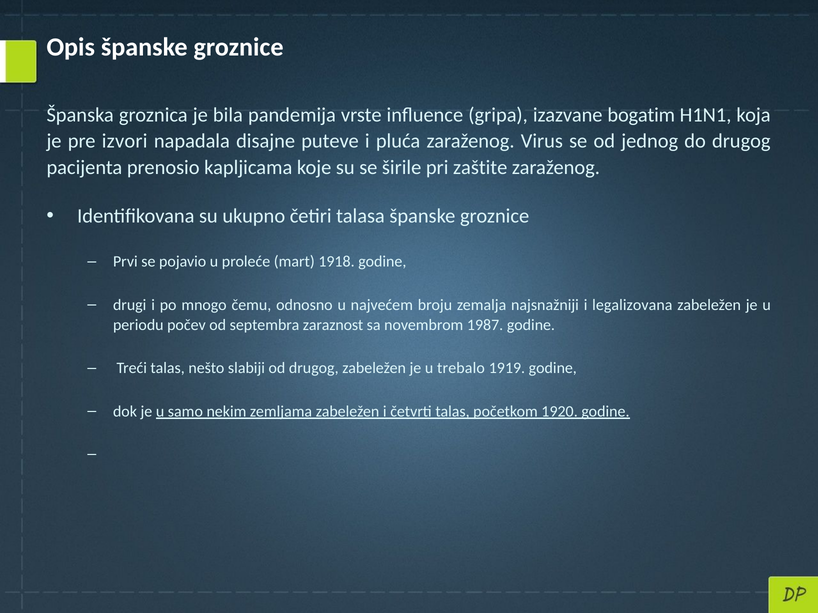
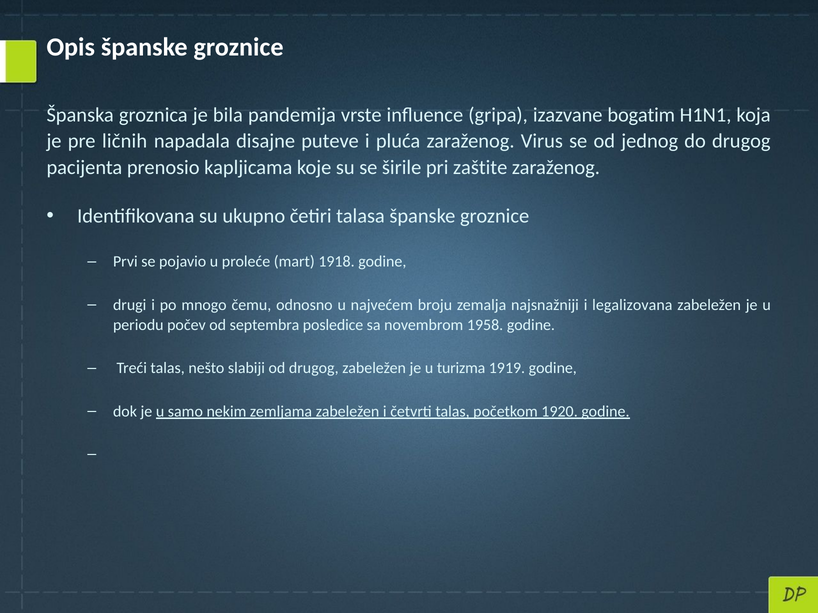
izvori: izvori -> ličnih (125, 141)
zaraznost: zaraznost -> posledice (333, 325)
1987: 1987 -> 1958 (485, 325)
trebalo: trebalo -> turizma (461, 369)
